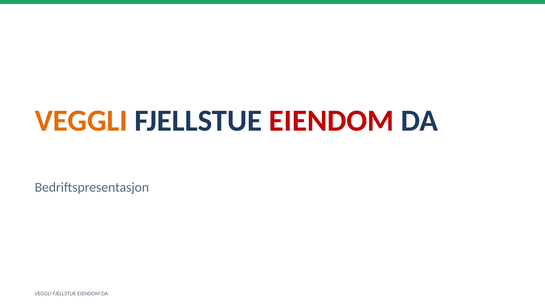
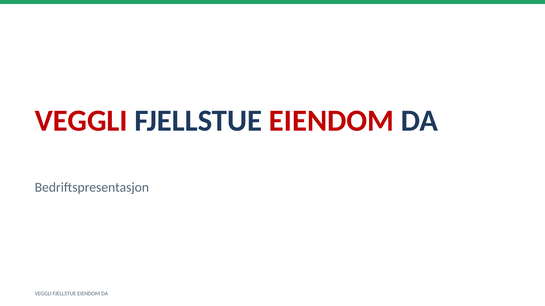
VEGGLI colour: orange -> red (81, 121)
